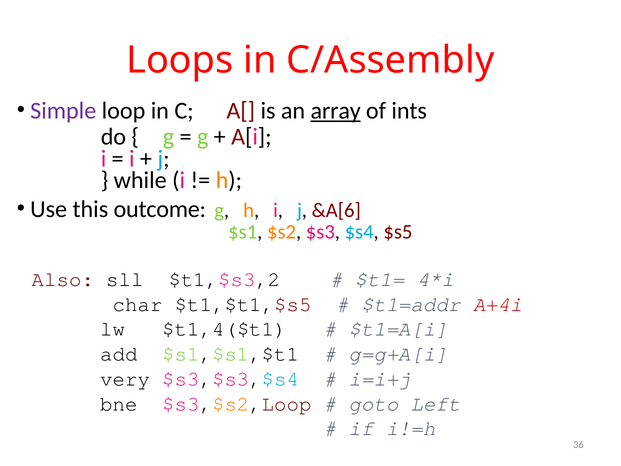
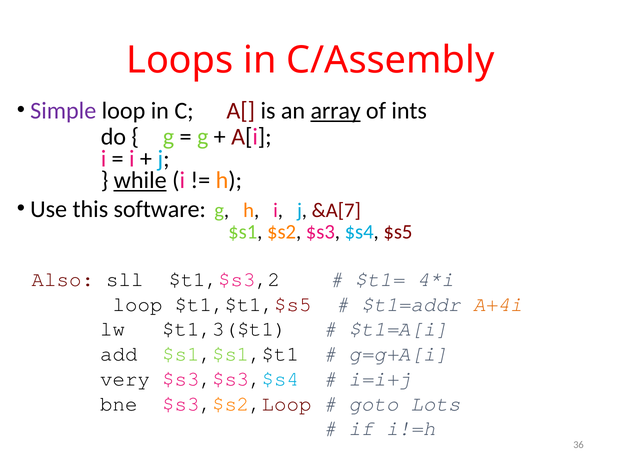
while underline: none -> present (140, 180)
outcome: outcome -> software (160, 209)
&A[6: &A[6 -> &A[7 (336, 210)
char: char -> loop (138, 304)
A+4i colour: red -> orange (498, 304)
$t1,4($t1: $t1,4($t1 -> $t1,3($t1 (225, 329)
Left: Left -> Lots (436, 403)
